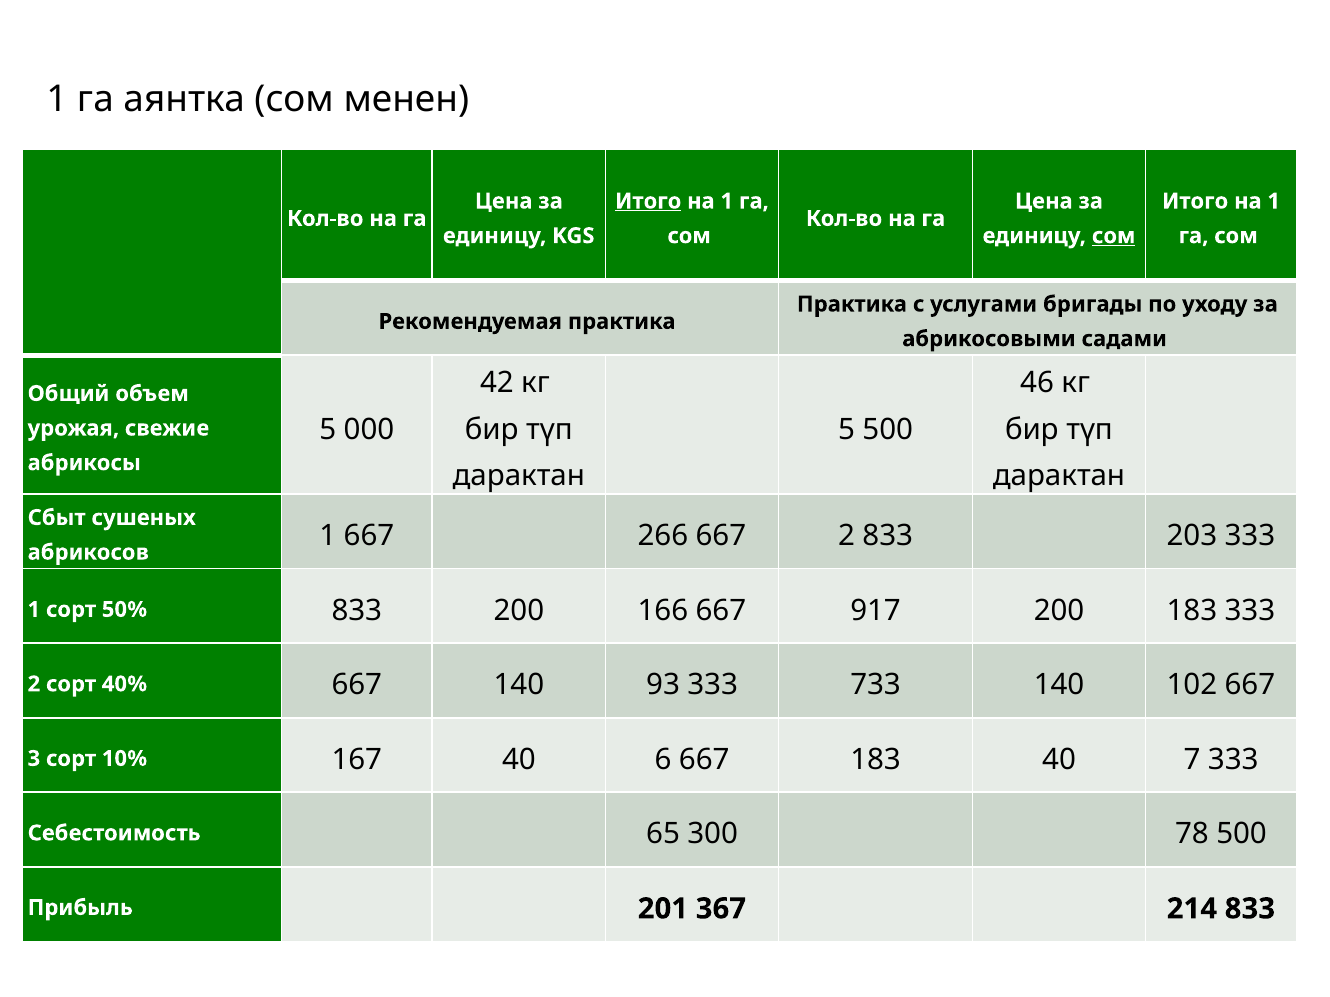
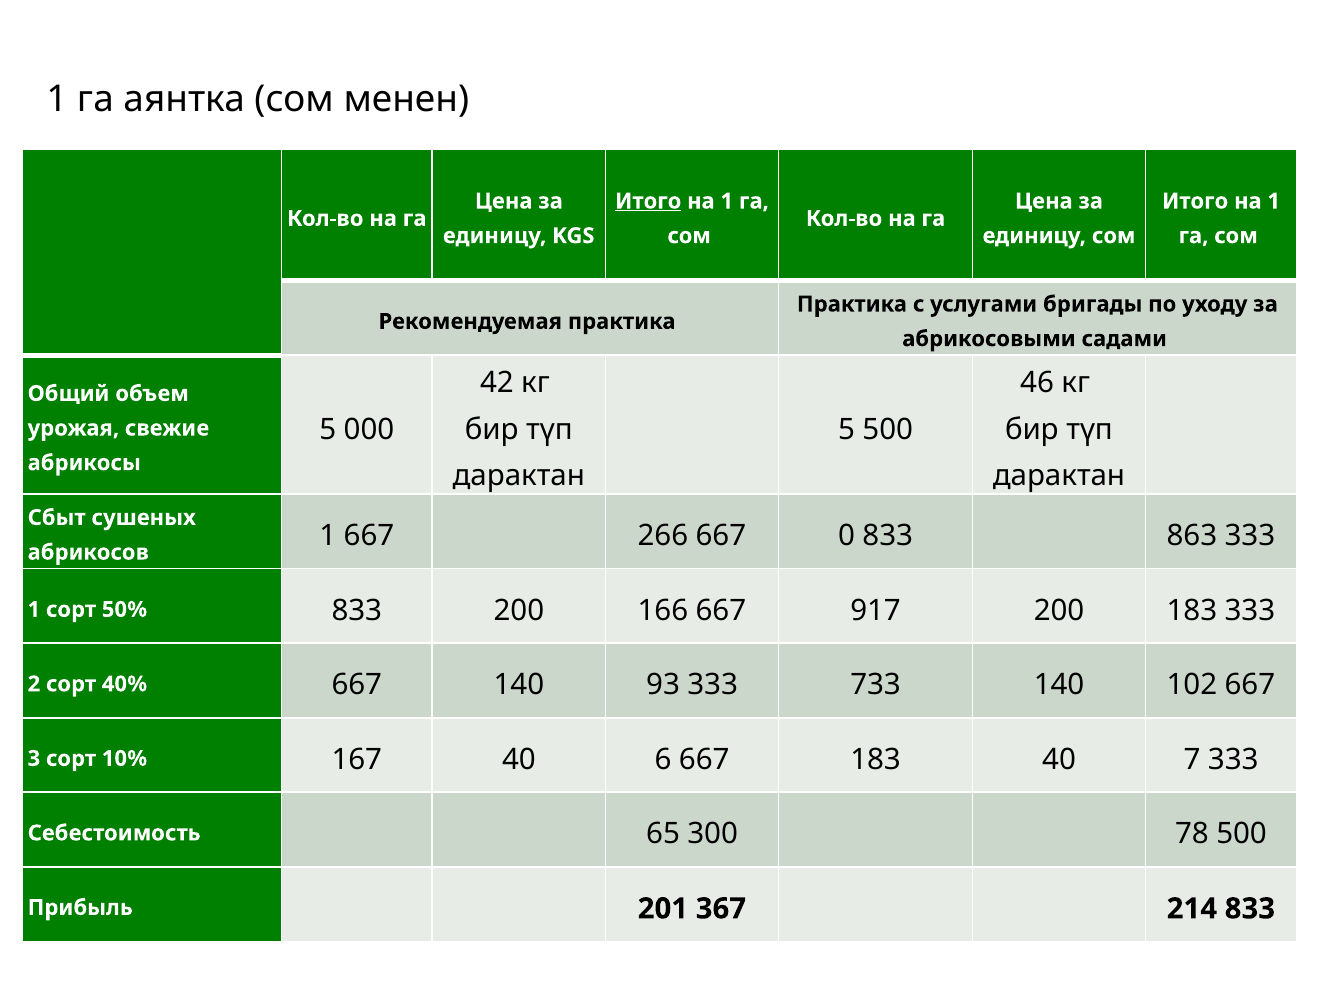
сом underline: present -> none (1114, 236)
667 2: 2 -> 0 (847, 536)
203: 203 -> 863 (1192, 536)
